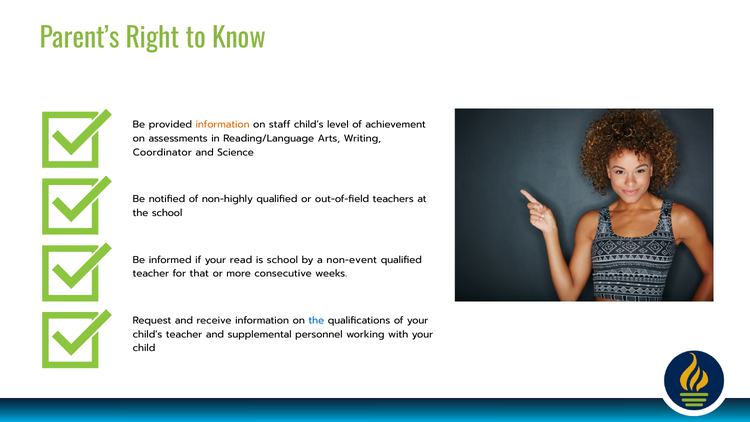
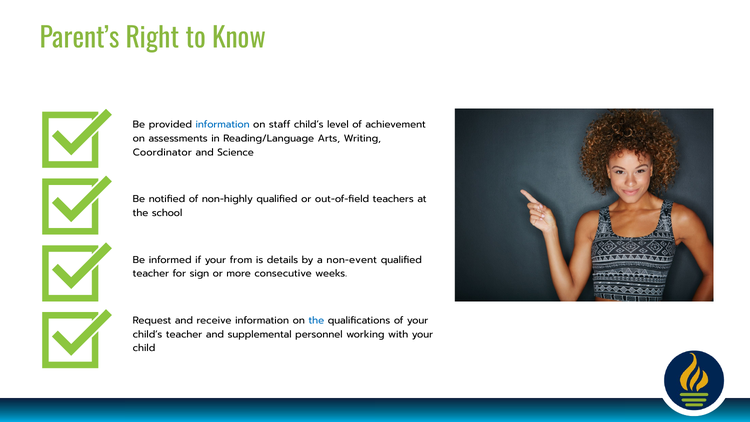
information colour: orange -> blue (223, 125)
read: read -> from (241, 260)
is school: school -> details (282, 260)
that: that -> sign (199, 274)
